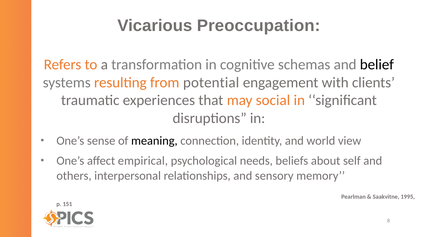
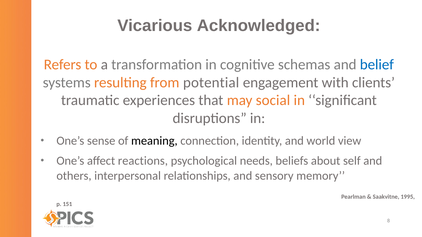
Preoccupation: Preoccupation -> Acknowledged (259, 26)
belief colour: black -> blue (377, 65)
empirical: empirical -> reactions (143, 161)
